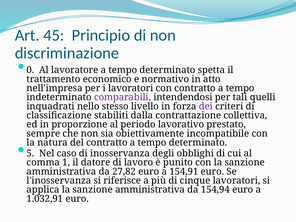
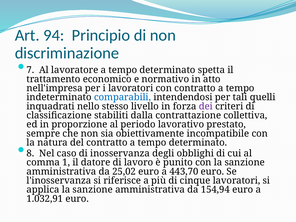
45: 45 -> 94 (54, 35)
0: 0 -> 7 (30, 70)
comparabili colour: purple -> blue (122, 97)
5: 5 -> 8 (30, 153)
27,82: 27,82 -> 25,02 (124, 171)
154,91: 154,91 -> 443,70 (184, 171)
